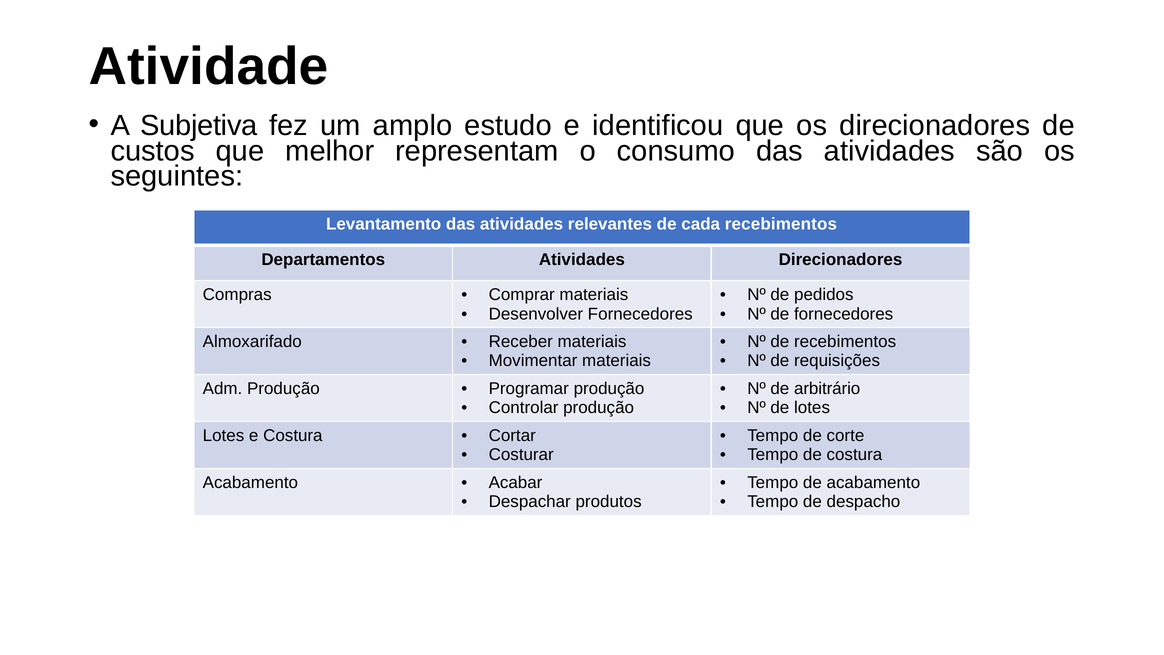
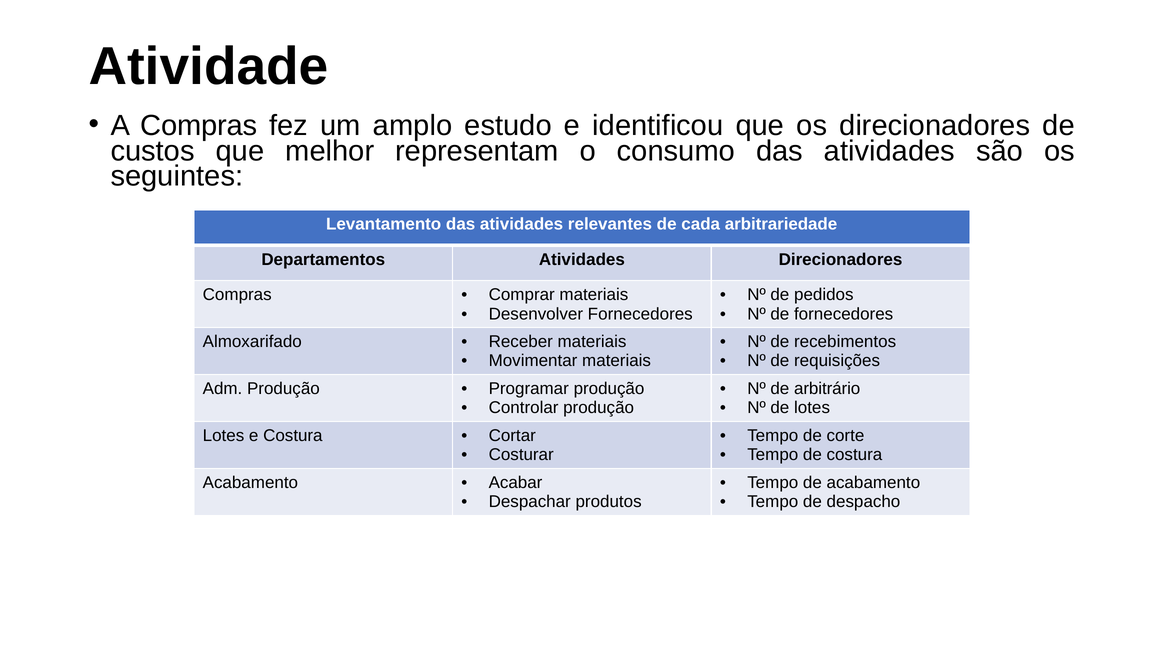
A Subjetiva: Subjetiva -> Compras (199, 126)
cada recebimentos: recebimentos -> arbitrariedade (781, 224)
